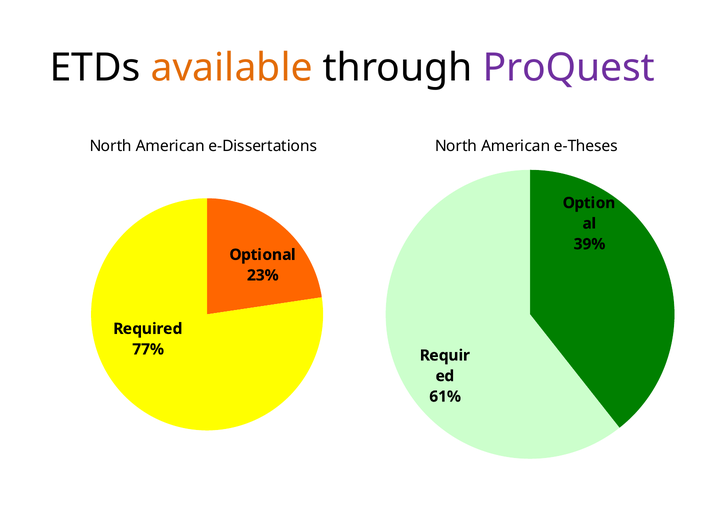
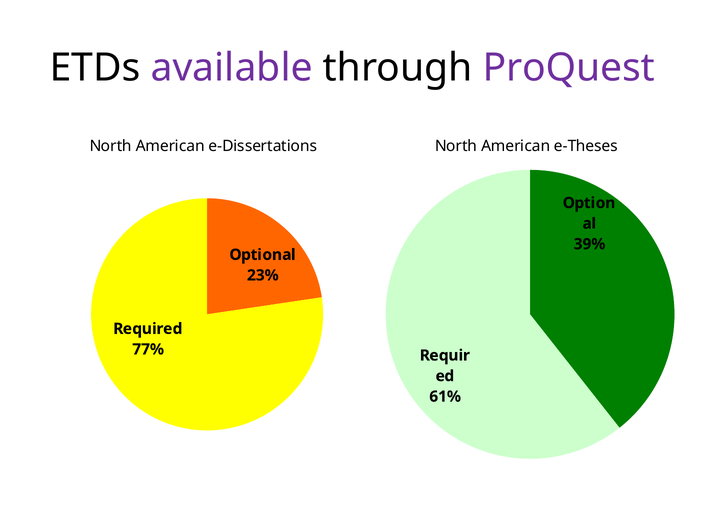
available colour: orange -> purple (232, 68)
